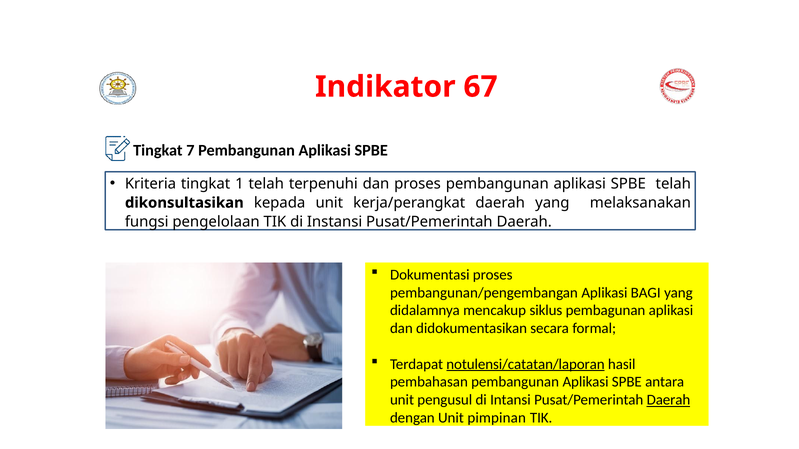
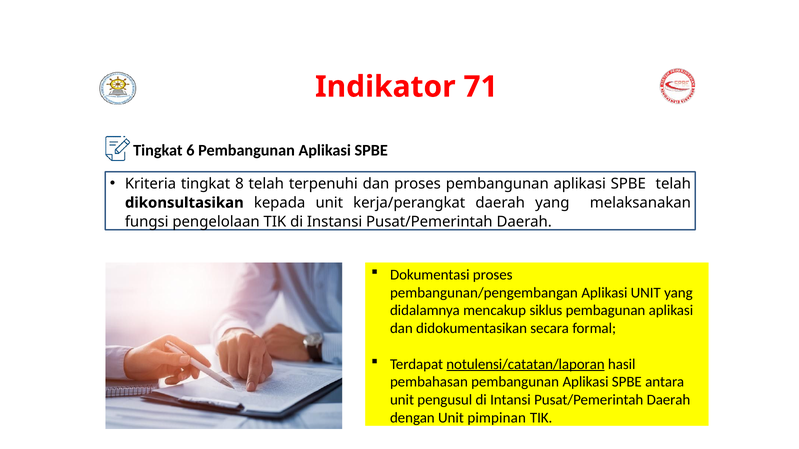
67: 67 -> 71 (481, 87)
7: 7 -> 6 (190, 151)
1: 1 -> 8 (239, 184)
Aplikasi BAGI: BAGI -> UNIT (646, 293)
Daerah underline: present -> none (668, 400)
